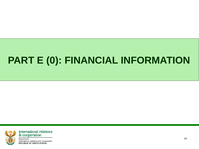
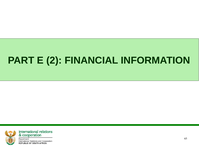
0: 0 -> 2 (54, 60)
